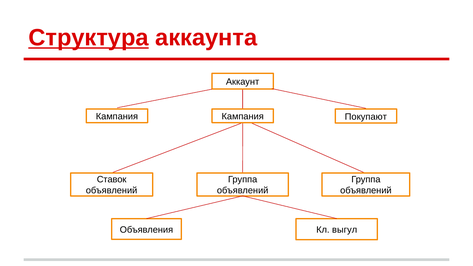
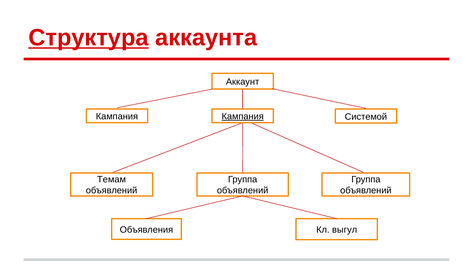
Кампания underline: none -> present (243, 116)
Покупают: Покупают -> Системой (366, 117)
Ставок: Ставок -> Темам (112, 180)
